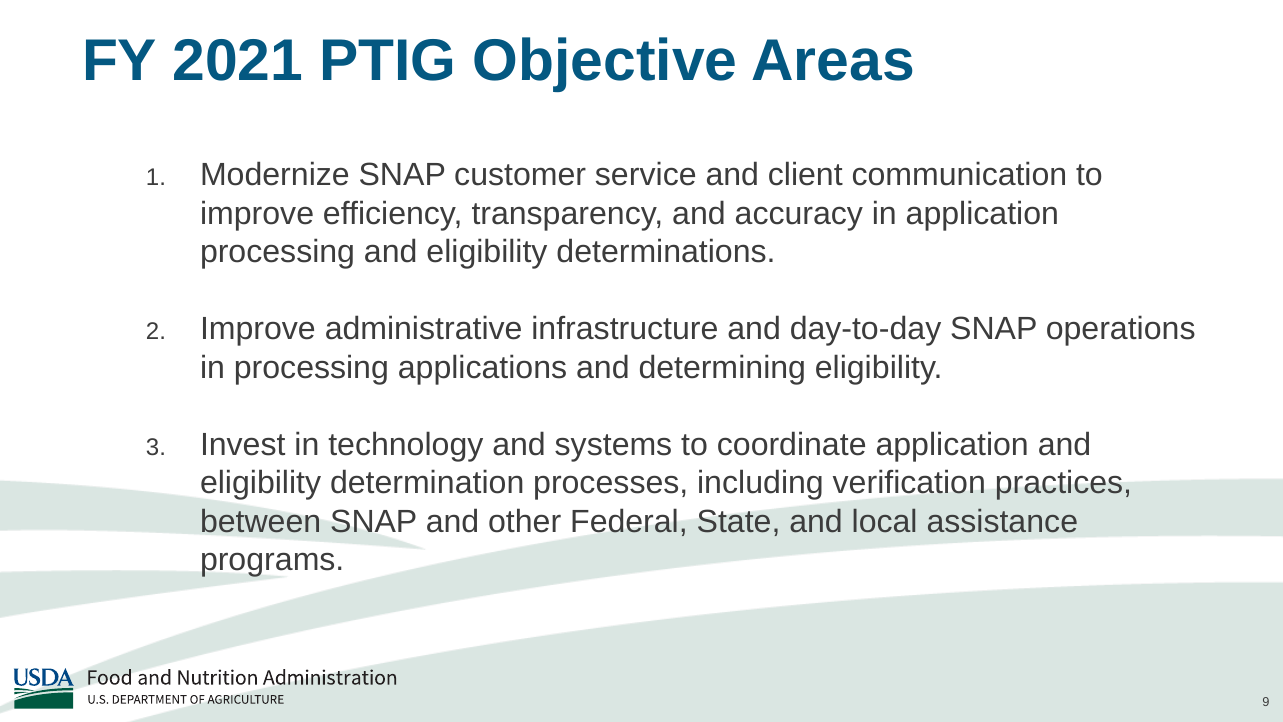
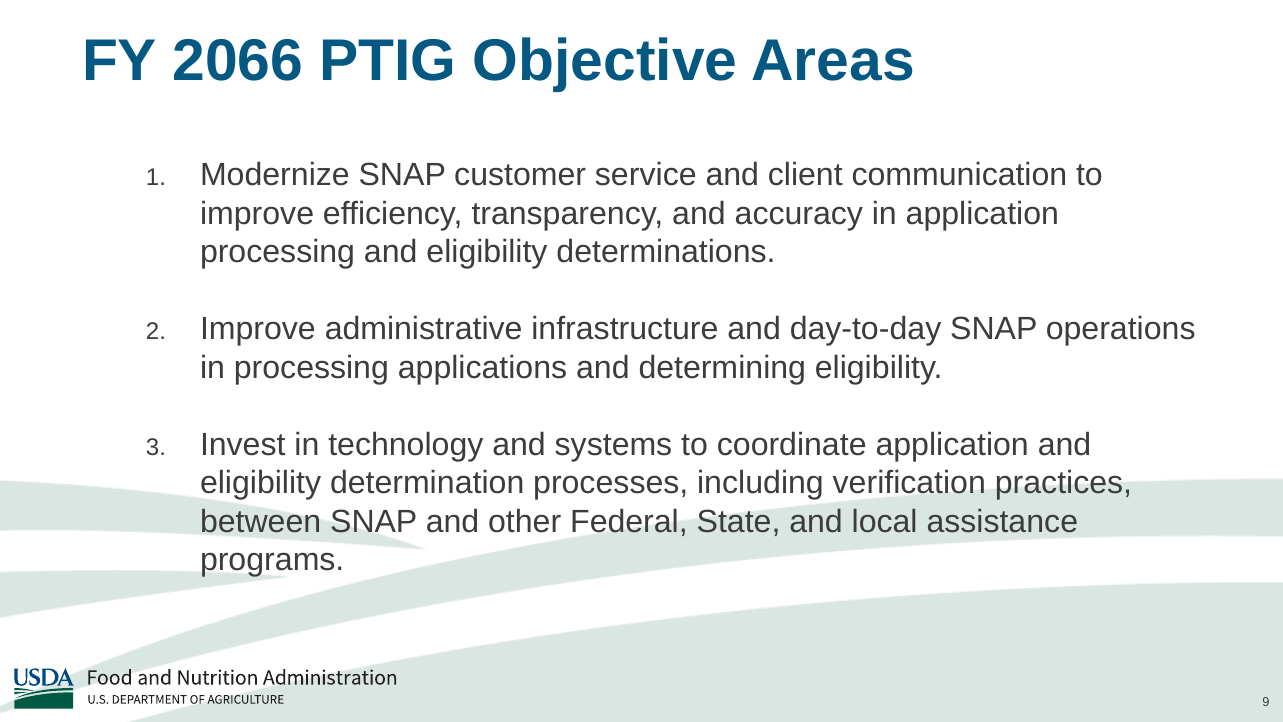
2021: 2021 -> 2066 (238, 61)
